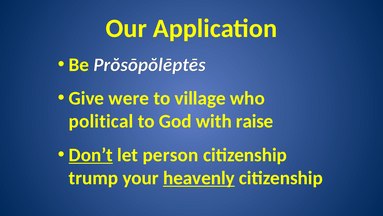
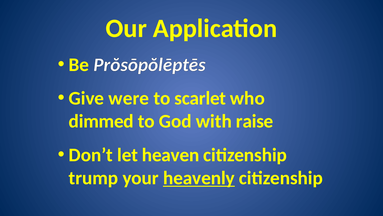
village: village -> scarlet (200, 98)
political: political -> dimmed (101, 121)
Don’t underline: present -> none (91, 155)
person: person -> heaven (171, 155)
